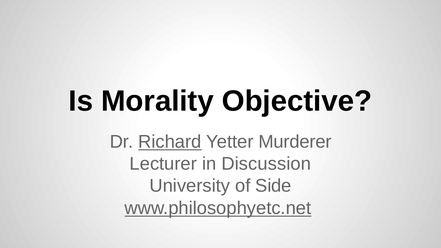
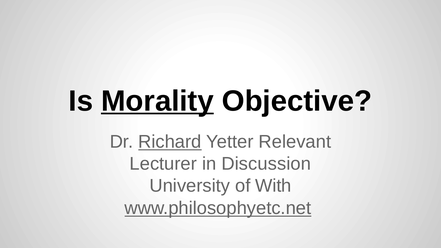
Morality underline: none -> present (157, 101)
Murderer: Murderer -> Relevant (295, 142)
Side: Side -> With (273, 186)
